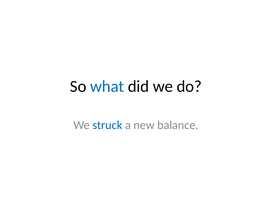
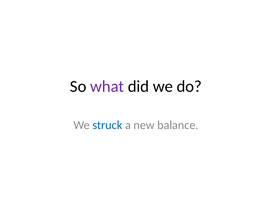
what colour: blue -> purple (107, 86)
